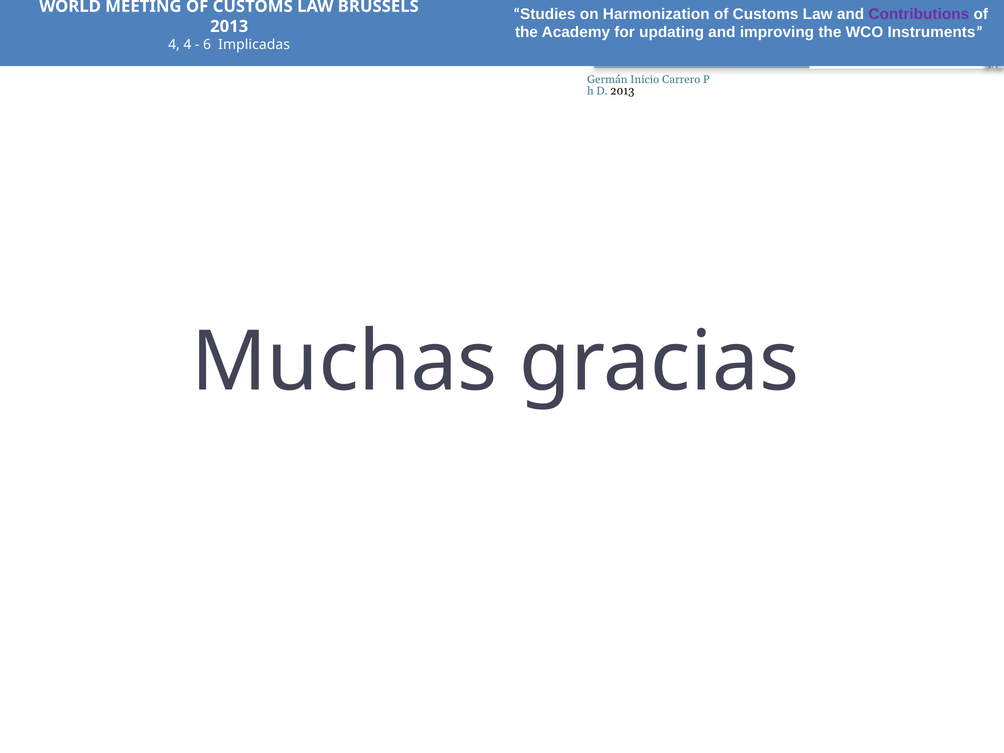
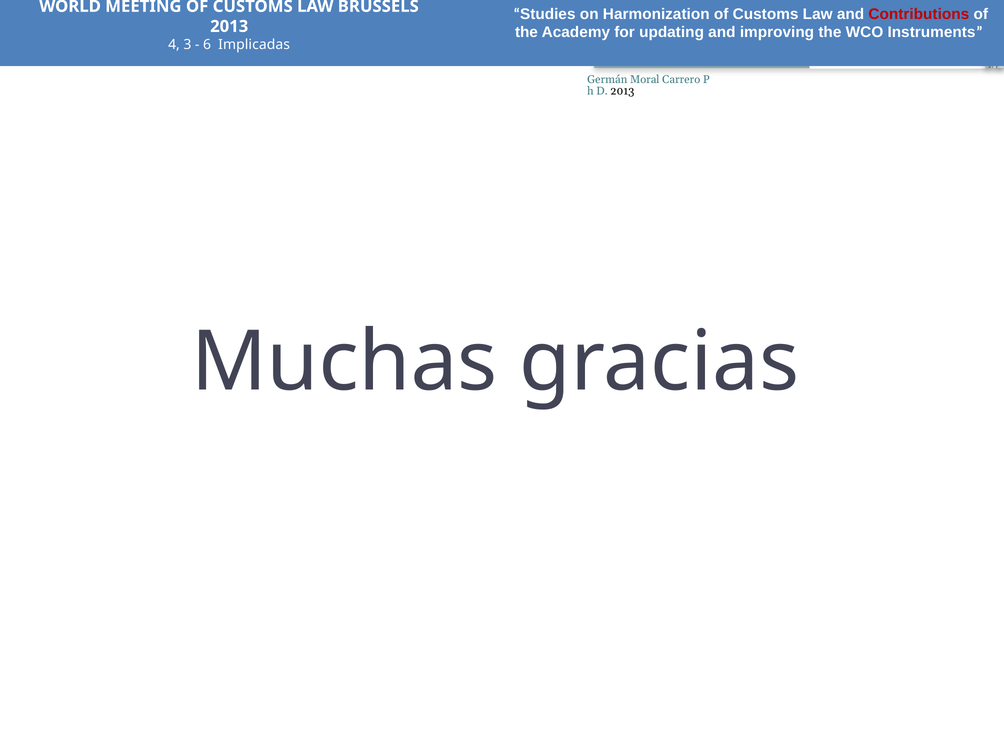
Contributions colour: purple -> red (919, 14)
4 4: 4 -> 3 (187, 45)
Inicio: Inicio -> Moral (645, 80)
